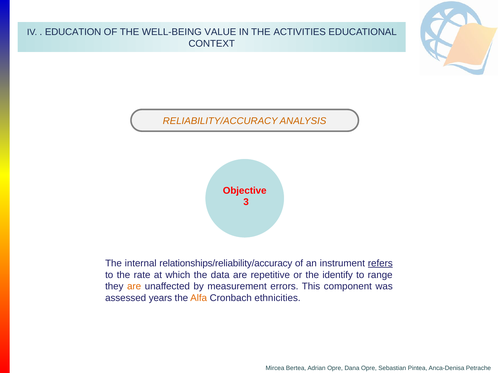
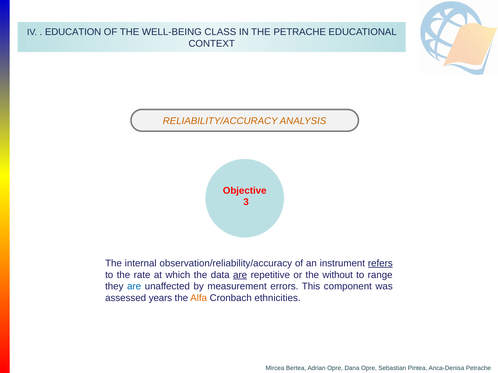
VALUE: VALUE -> CLASS (220, 32)
THE ACTIVITIES: ACTIVITIES -> PETRACHE (300, 32)
relationships/reliability/accuracy: relationships/reliability/accuracy -> observation/reliability/accuracy (226, 264)
are underline: none -> present (240, 275)
identify: identify -> without (338, 275)
are colour: orange -> blue (134, 287)
